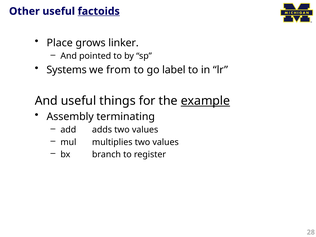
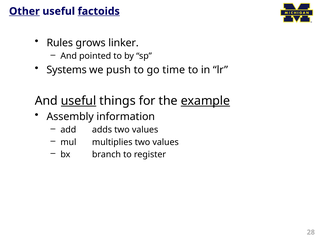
Other underline: none -> present (24, 11)
Place: Place -> Rules (60, 43)
from: from -> push (118, 70)
label: label -> time (174, 70)
useful underline: none -> present (79, 101)
terminating: terminating -> information (126, 117)
